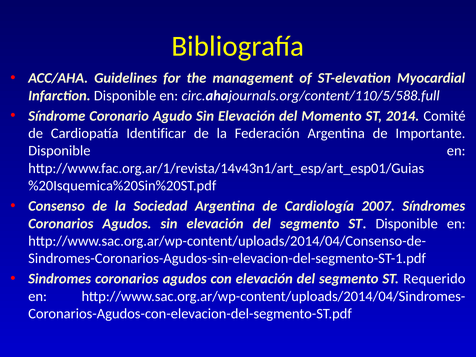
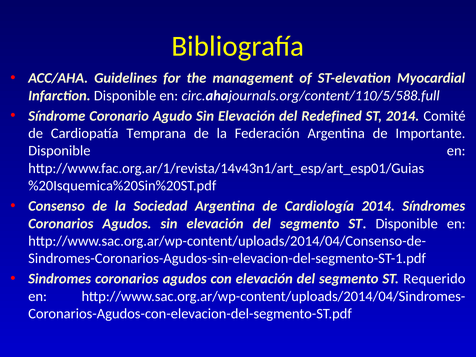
Momento: Momento -> Redefined (332, 116)
Identificar: Identificar -> Temprana (156, 133)
Cardiología 2007: 2007 -> 2014 (378, 206)
